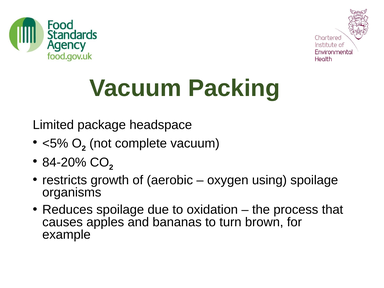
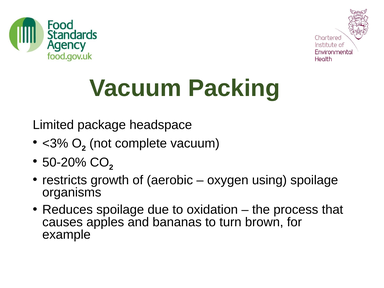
<5%: <5% -> <3% (55, 143)
84-20%: 84-20% -> 50-20% (64, 162)
